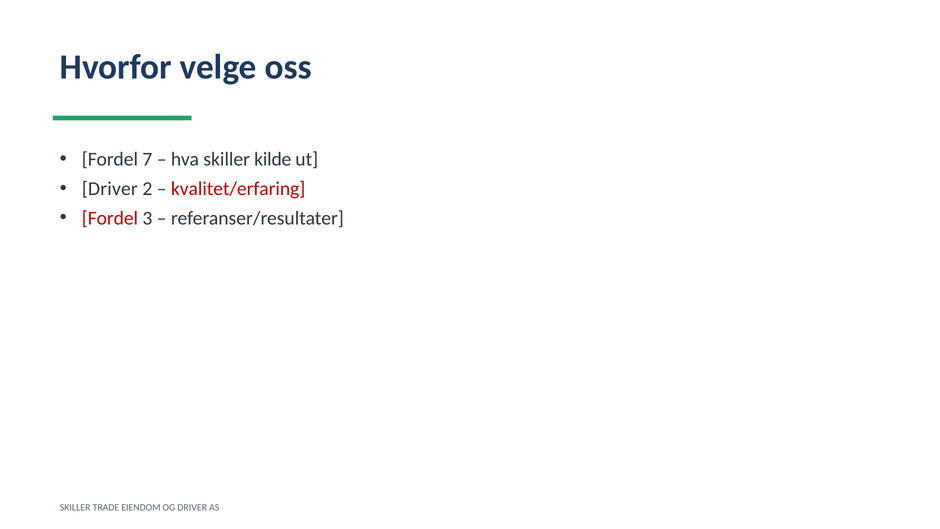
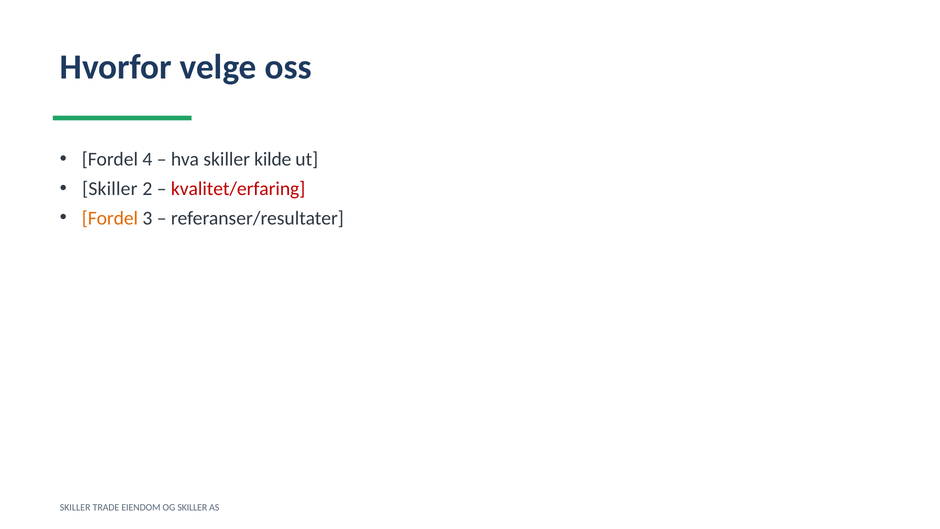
7: 7 -> 4 (147, 159)
Driver: Driver -> Skiller (110, 189)
Fordel colour: red -> orange (110, 218)
OG DRIVER: DRIVER -> SKILLER (192, 507)
